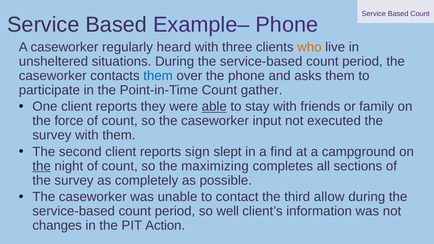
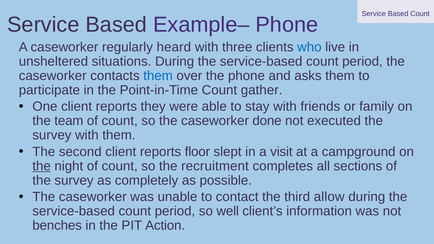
who colour: orange -> blue (309, 47)
able underline: present -> none (214, 107)
force: force -> team (69, 121)
input: input -> done (267, 121)
sign: sign -> floor (197, 152)
find: find -> visit (281, 152)
maximizing: maximizing -> recruitment (215, 166)
changes: changes -> benches (57, 226)
